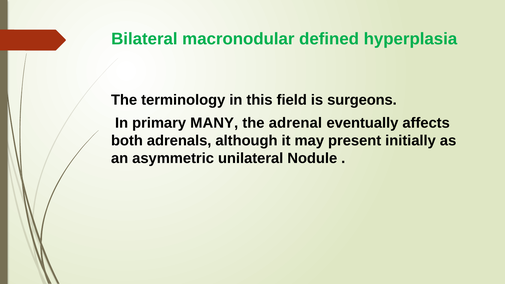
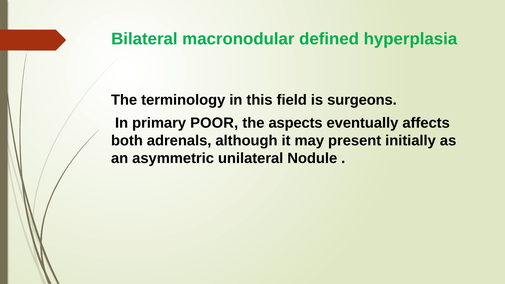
MANY: MANY -> POOR (214, 123)
adrenal: adrenal -> aspects (296, 123)
